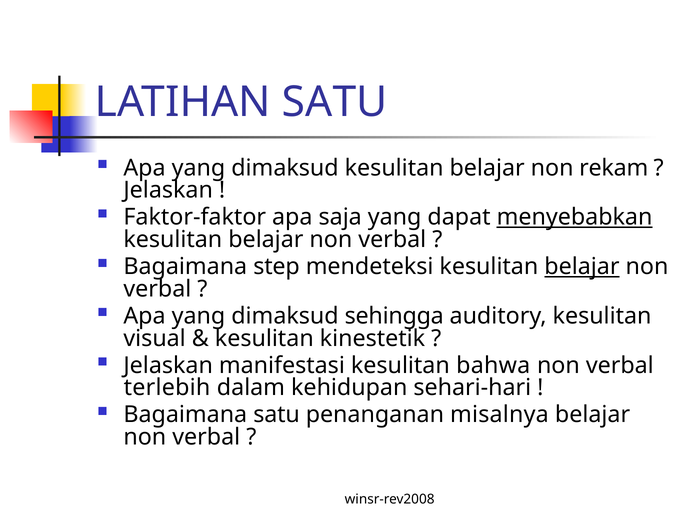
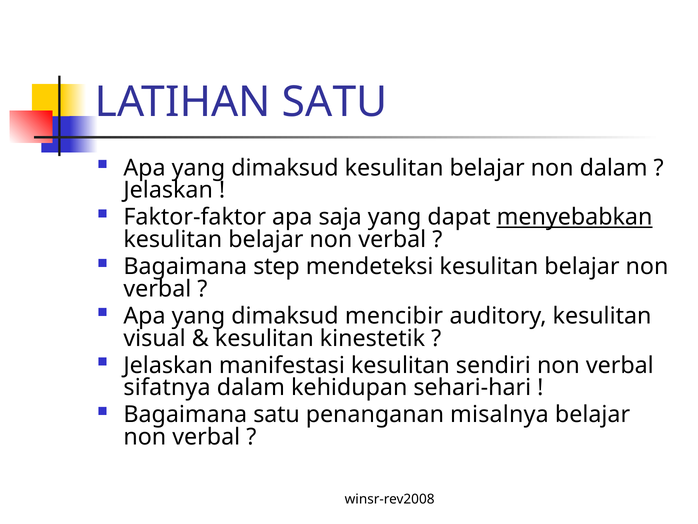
non rekam: rekam -> dalam (614, 168)
belajar underline: present -> none (582, 266)
sehingga: sehingga -> mencibir (394, 316)
bahwa: bahwa -> sendiri (493, 365)
terlebih: terlebih -> sifatnya (167, 387)
